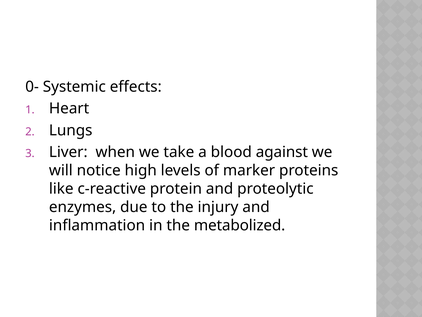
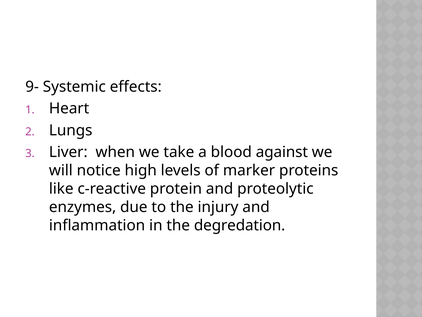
0-: 0- -> 9- (32, 87)
metabolized: metabolized -> degredation (240, 225)
